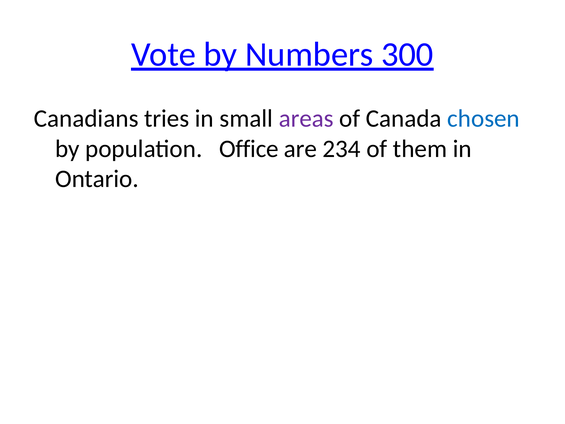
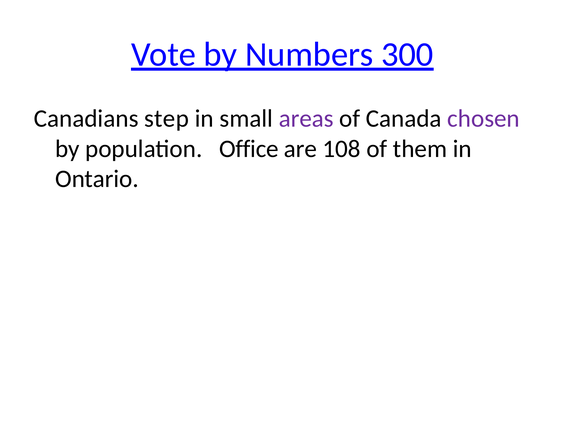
tries: tries -> step (167, 119)
chosen colour: blue -> purple (484, 119)
234: 234 -> 108 (342, 149)
